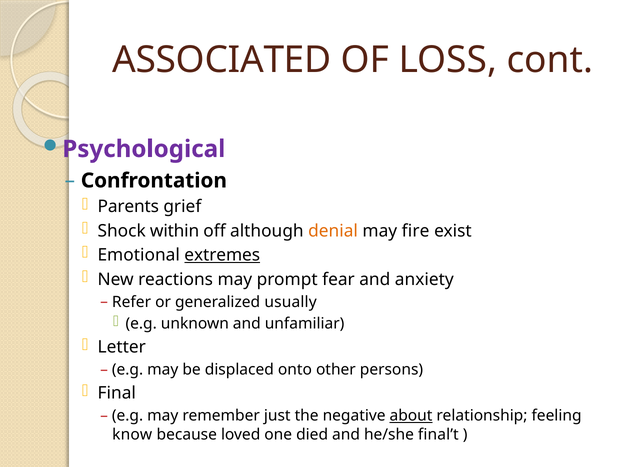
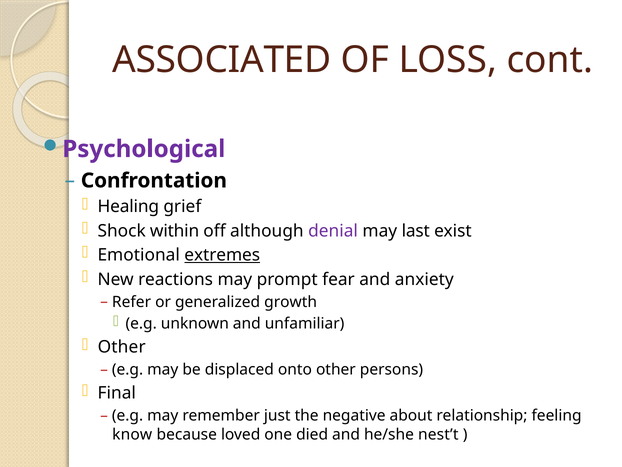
Parents: Parents -> Healing (128, 206)
denial colour: orange -> purple (333, 231)
fire: fire -> last (416, 231)
usually: usually -> growth (291, 302)
Letter: Letter -> Other (122, 347)
about underline: present -> none (411, 415)
final’t: final’t -> nest’t (438, 434)
